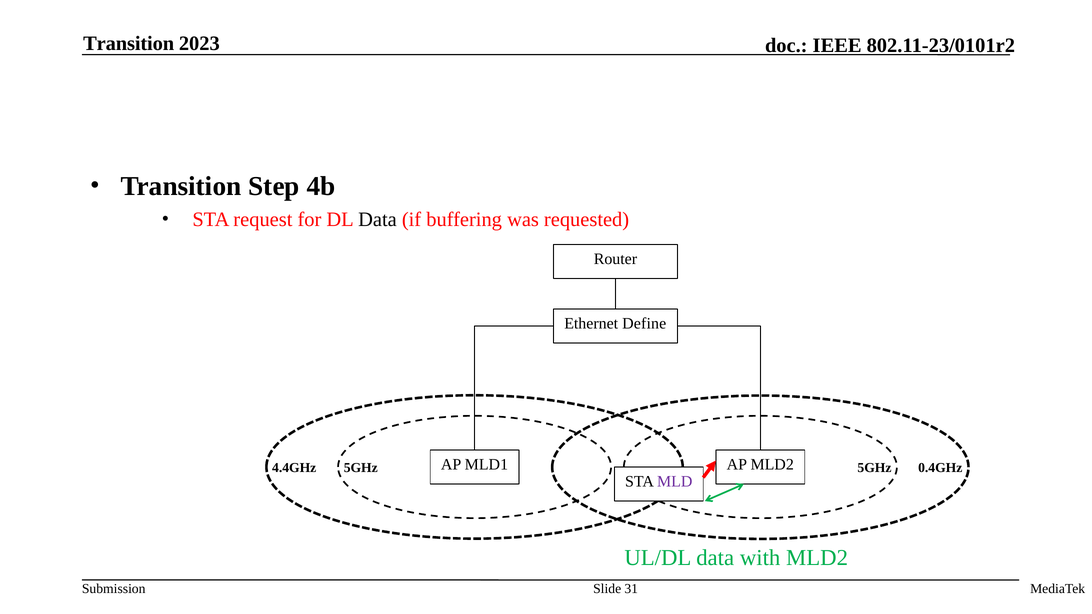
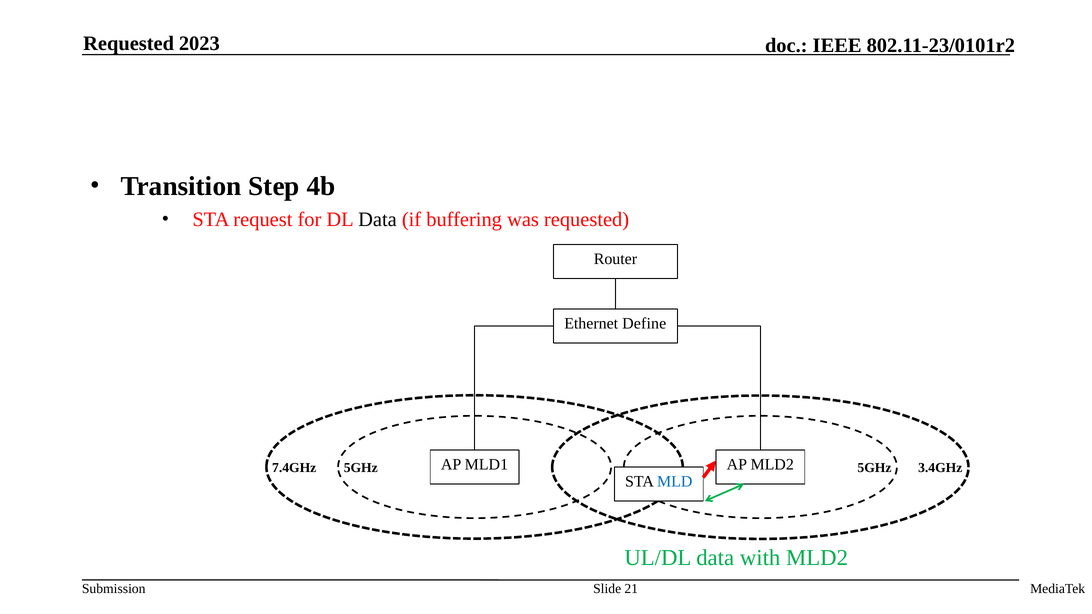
Transition: Transition -> Requested (129, 43)
4.4GHz: 4.4GHz -> 7.4GHz (294, 468)
0.4GHz: 0.4GHz -> 3.4GHz (940, 468)
MLD colour: purple -> blue (675, 482)
31: 31 -> 21 (631, 589)
